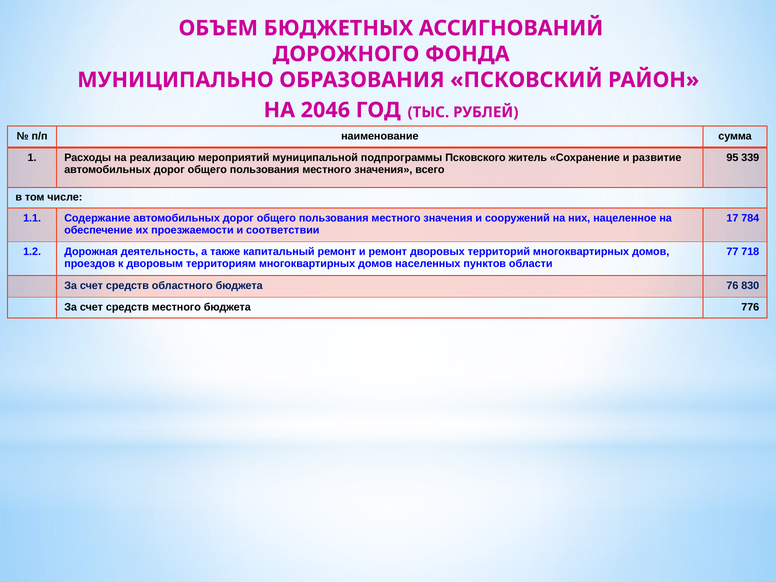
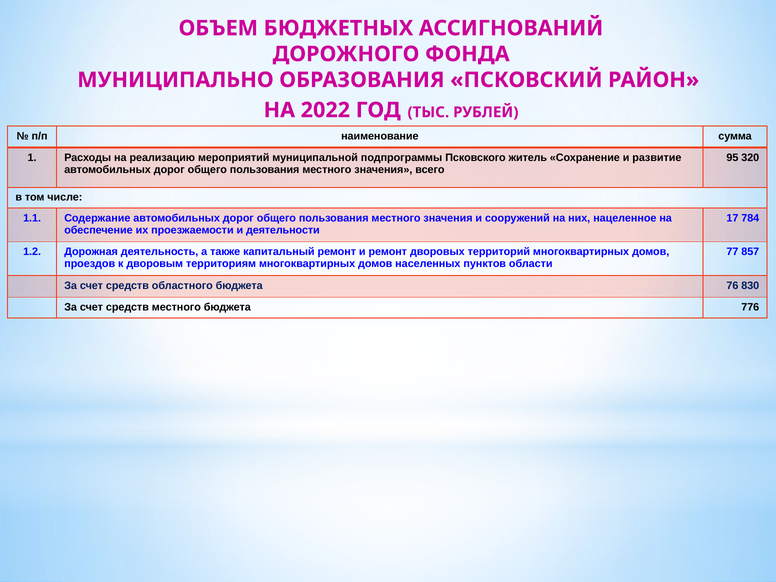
2046: 2046 -> 2022 (325, 110)
339: 339 -> 320 (750, 158)
соответствии: соответствии -> деятельности (283, 230)
718: 718 -> 857 (750, 252)
